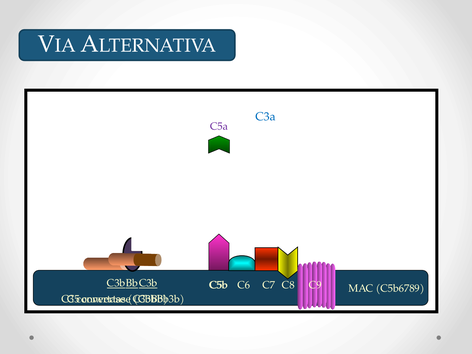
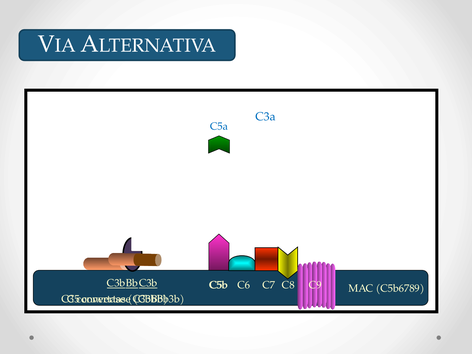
C5a colour: purple -> blue (219, 126)
